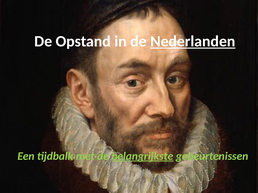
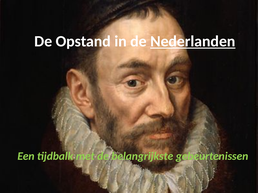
belangrijkste underline: present -> none (142, 157)
